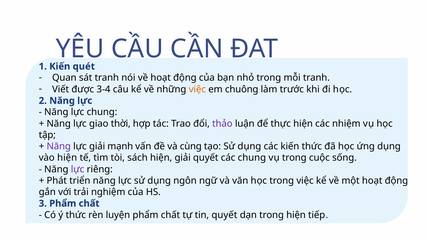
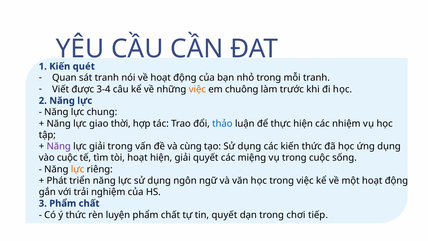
thảo colour: purple -> blue (222, 123)
giải mạnh: mạnh -> trong (120, 146)
vào hiện: hiện -> cuộc (67, 158)
tòi sách: sách -> hoạt (137, 158)
các chung: chung -> miệng (252, 158)
lực colour: purple -> orange (78, 169)
trong hiện: hiện -> chơi (296, 215)
